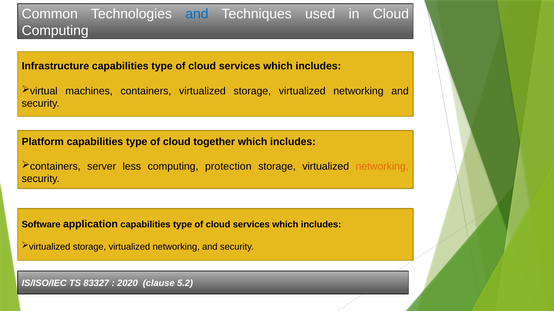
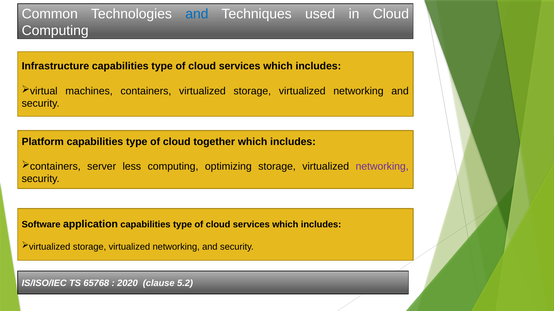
protection: protection -> optimizing (228, 167)
networking colour: orange -> purple (382, 167)
83327: 83327 -> 65768 (96, 284)
